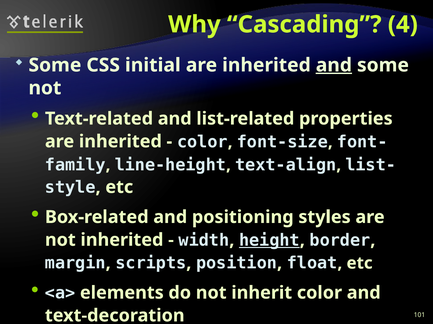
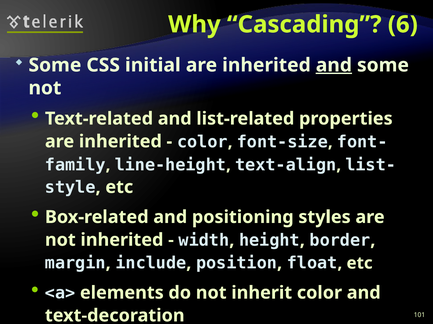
4: 4 -> 6 (403, 25)
height underline: present -> none (269, 241)
scripts: scripts -> include (151, 264)
